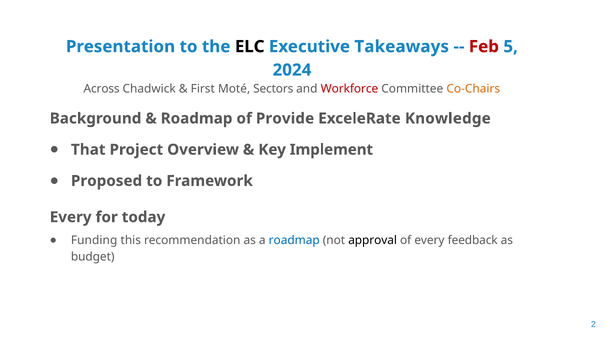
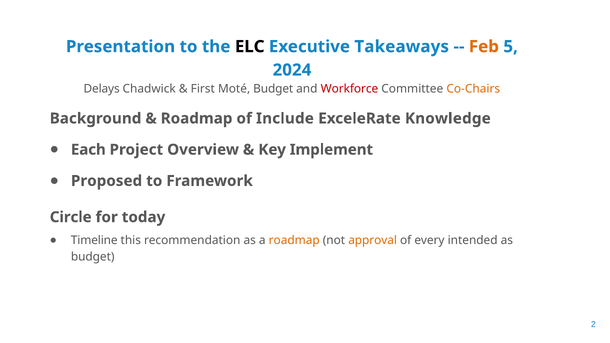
Feb colour: red -> orange (484, 47)
Across: Across -> Delays (102, 89)
Moté Sectors: Sectors -> Budget (273, 89)
Provide: Provide -> Include (285, 119)
That: That -> Each (88, 150)
Every: Every -> Circle (71, 217)
Funding: Funding -> Timeline (94, 240)
roadmap colour: blue -> orange (294, 240)
approval colour: black -> orange (373, 240)
feedback: feedback -> intended (473, 240)
